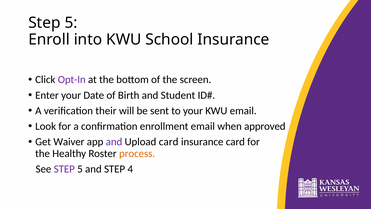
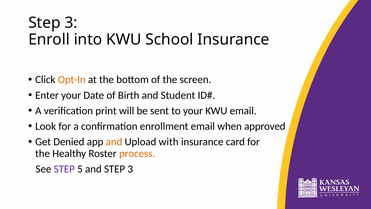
5: 5 -> 3 (71, 23)
Opt-In colour: purple -> orange (72, 80)
their: their -> print (106, 111)
Waiver: Waiver -> Denied (69, 142)
and colour: purple -> orange (114, 142)
Upload card: card -> with (169, 142)
and STEP 4: 4 -> 3 (130, 169)
